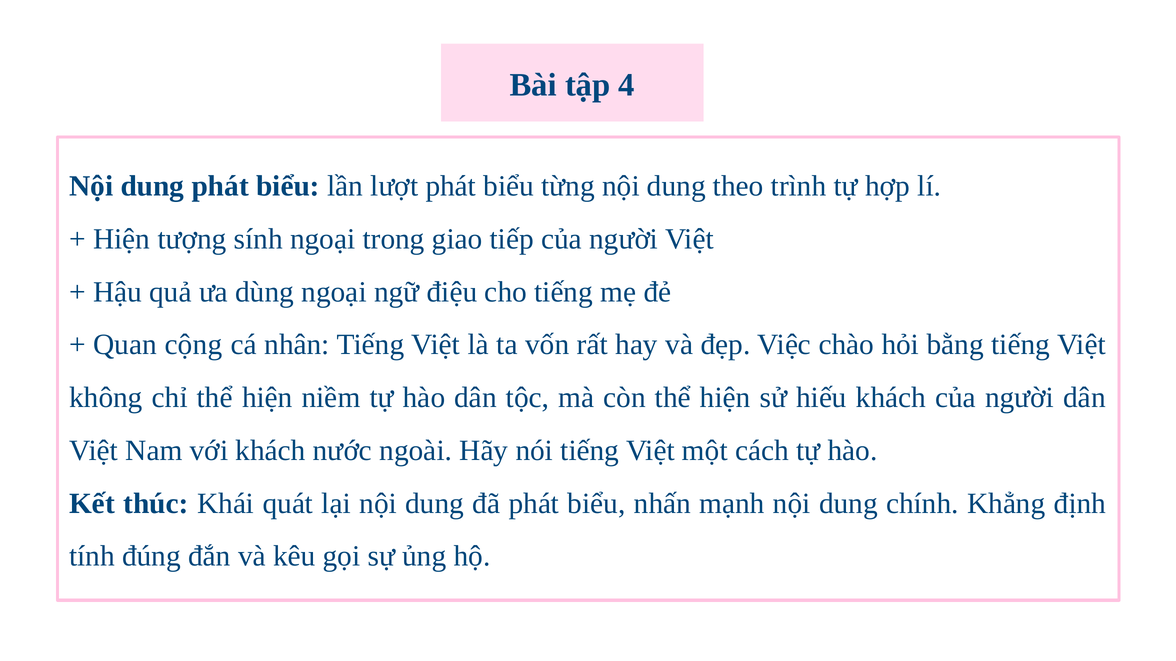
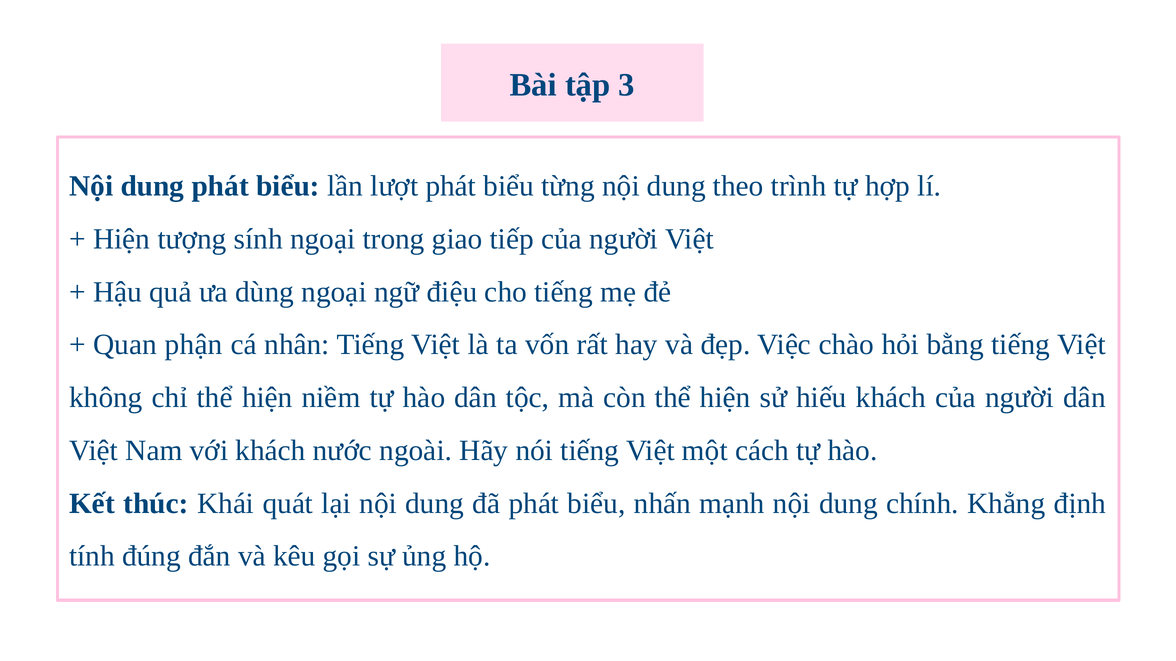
4: 4 -> 3 (627, 85)
cộng: cộng -> phận (194, 345)
